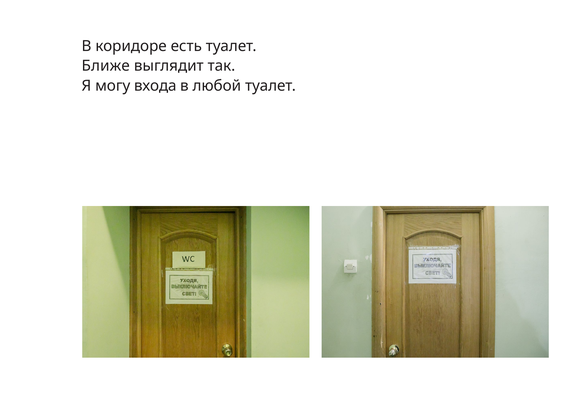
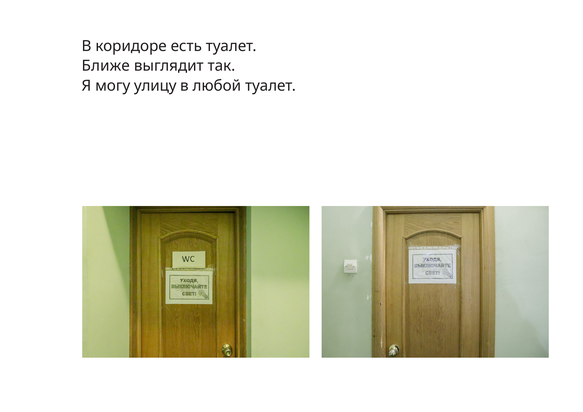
входа: входа -> улицу (155, 86)
